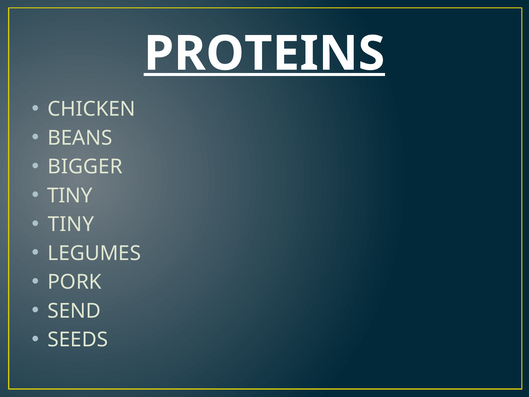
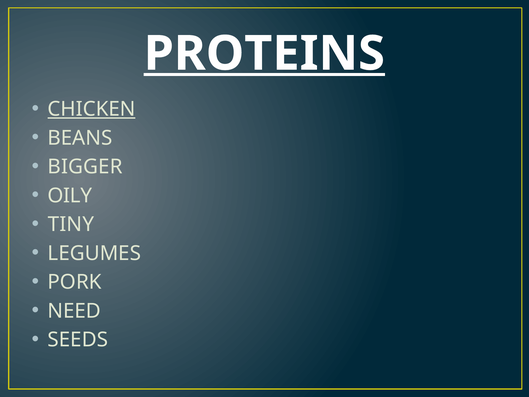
CHICKEN underline: none -> present (92, 109)
TINY: TINY -> OILY (70, 195)
SEND: SEND -> NEED (74, 311)
